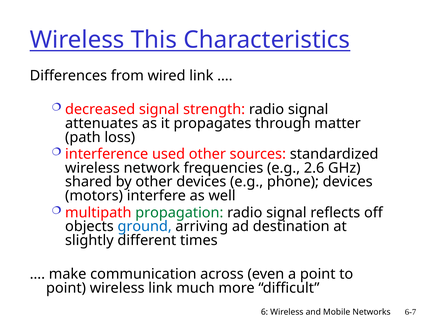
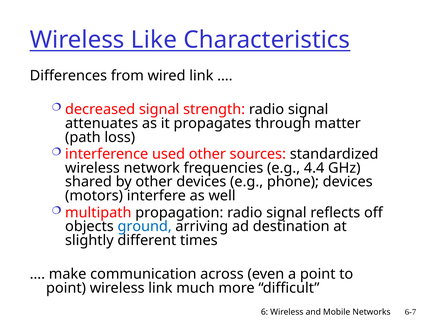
This: This -> Like (154, 40)
2.6: 2.6 -> 4.4 (314, 168)
propagation colour: green -> black (179, 213)
